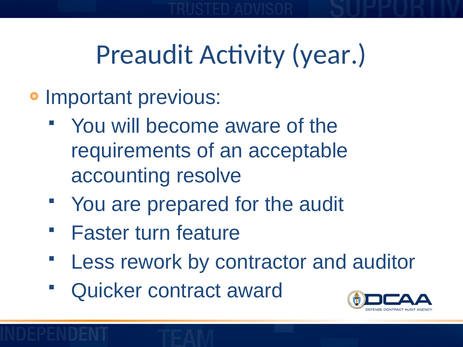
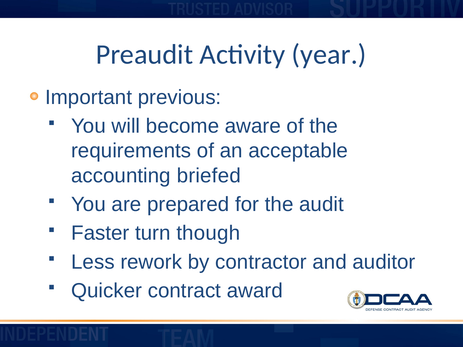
resolve: resolve -> briefed (209, 176)
feature: feature -> though (208, 233)
